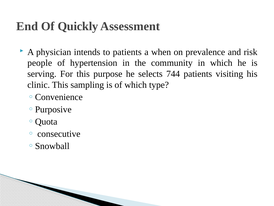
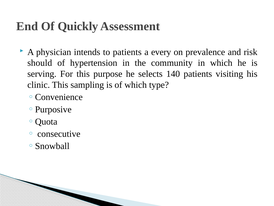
when: when -> every (161, 52)
people: people -> should (40, 63)
744: 744 -> 140 (173, 74)
